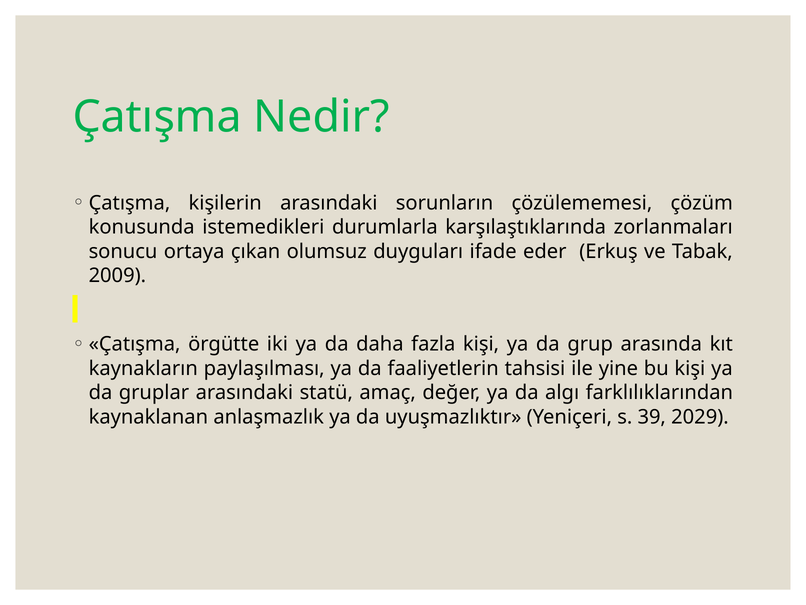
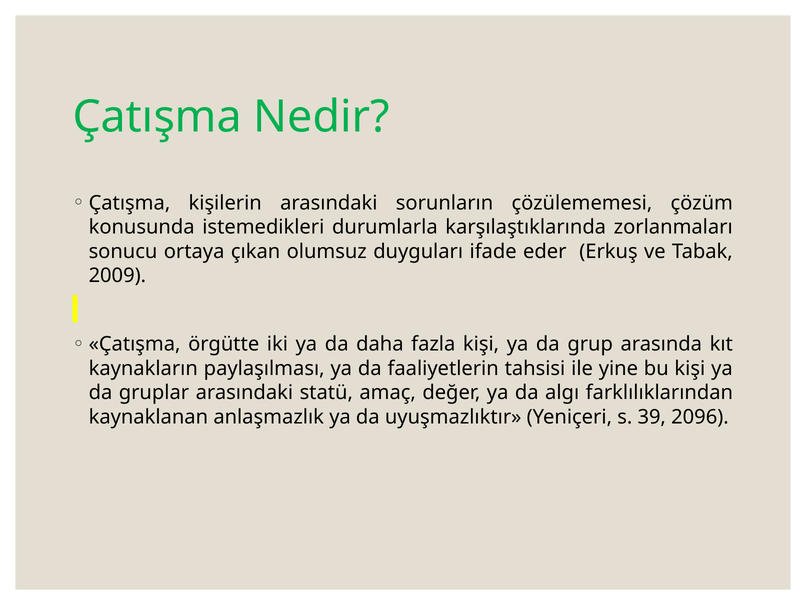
2029: 2029 -> 2096 (700, 417)
